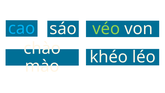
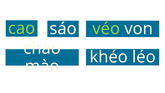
cao colour: light blue -> light green (22, 28)
